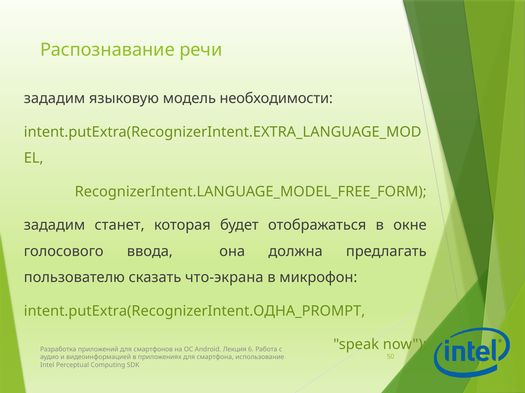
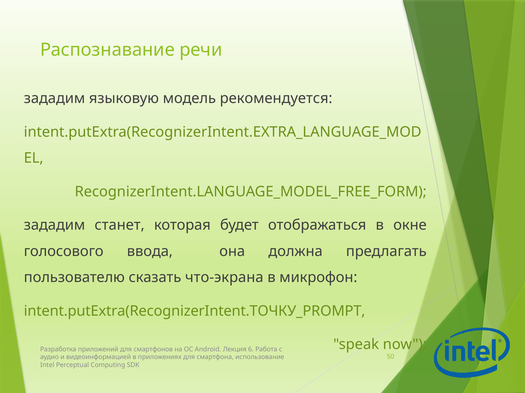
необходимости: необходимости -> рекомендуется (276, 99)
intent.putExtra(RecognizerIntent.ОДНА_PROMPT: intent.putExtra(RecognizerIntent.ОДНА_PROMPT -> intent.putExtra(RecognizerIntent.ТОЧКУ_PROMPT (195, 312)
